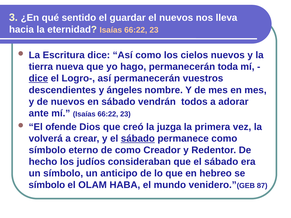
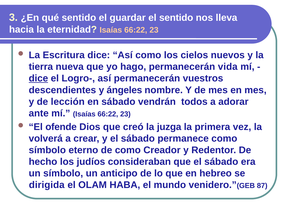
el nuevos: nuevos -> sentido (176, 18)
toda: toda -> vida (228, 67)
de nuevos: nuevos -> lección (68, 102)
sábado underline: present -> none (138, 139)
símbolo: símbolo -> dirigida (47, 185)
